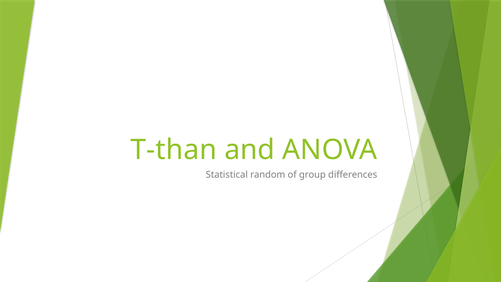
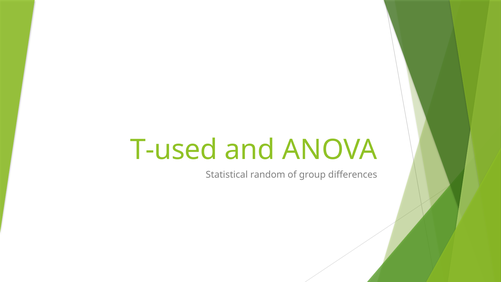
T-than: T-than -> T-used (174, 150)
